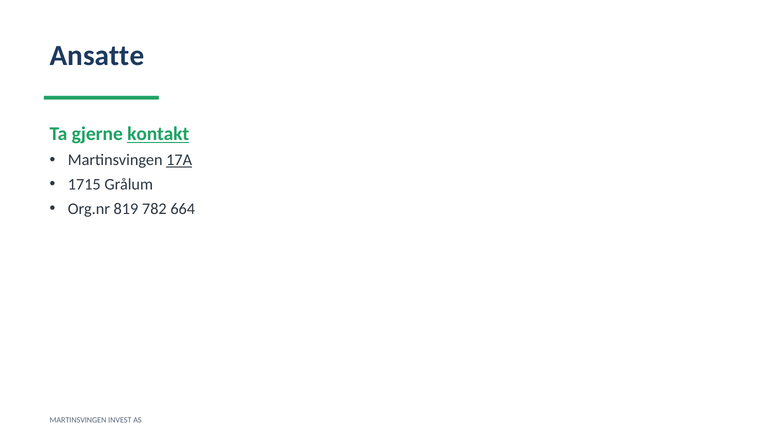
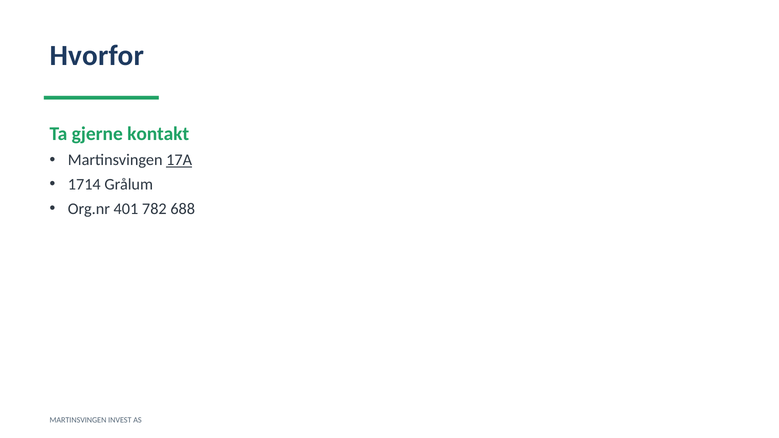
Ansatte: Ansatte -> Hvorfor (97, 56)
kontakt underline: present -> none (158, 134)
1715: 1715 -> 1714 (84, 185)
819: 819 -> 401 (126, 209)
664: 664 -> 688 (183, 209)
